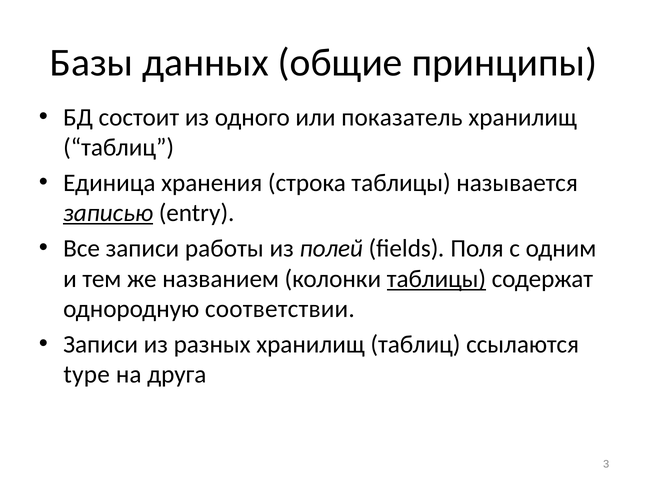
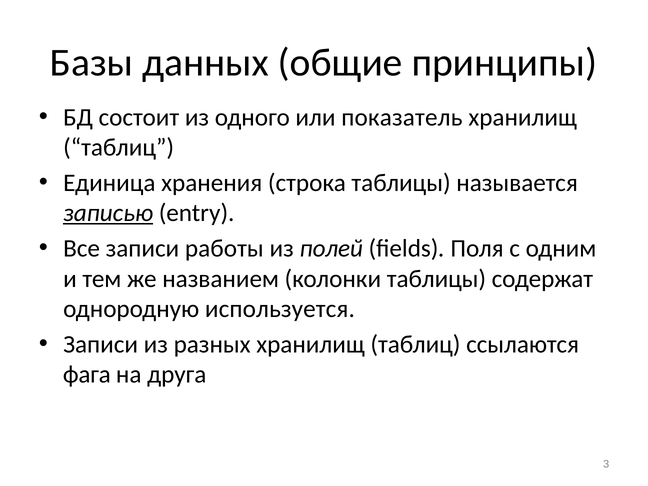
таблицы underline: present -> none (436, 279)
соответствии: соответствии -> используется (280, 309)
type: type -> фага (87, 375)
